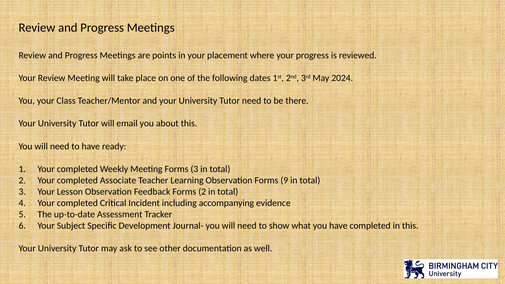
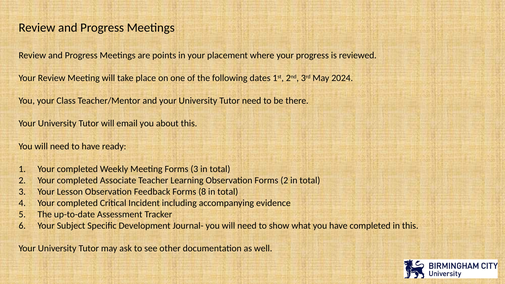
Forms 9: 9 -> 2 (284, 180)
Forms 2: 2 -> 8 (202, 192)
